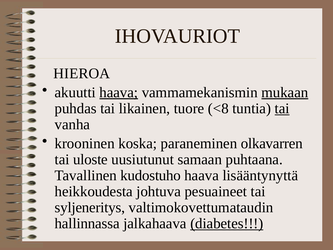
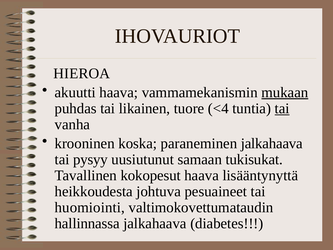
haava underline: present -> none (119, 92)
<8: <8 -> <4 (218, 108)
paraneminen olkavarren: olkavarren -> jalkahaava (272, 143)
uloste: uloste -> pysyy (90, 159)
puhtaana: puhtaana -> tukisukat (254, 159)
kudostuho: kudostuho -> kokopesut (151, 175)
syljeneritys: syljeneritys -> huomiointi (90, 207)
diabetes underline: present -> none (227, 223)
